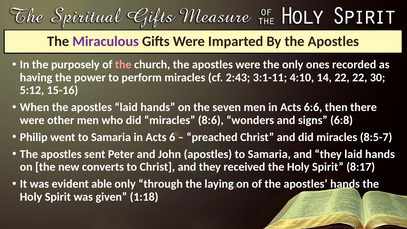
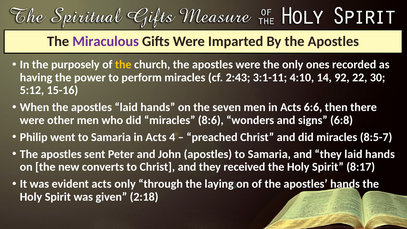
the colour: pink -> yellow (123, 65)
14 22: 22 -> 92 (342, 77)
6: 6 -> 4 (172, 137)
evident able: able -> acts (102, 184)
1:18: 1:18 -> 2:18 (144, 197)
